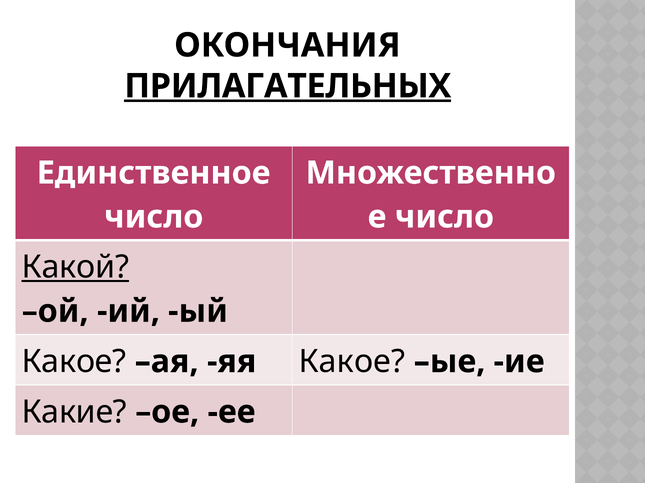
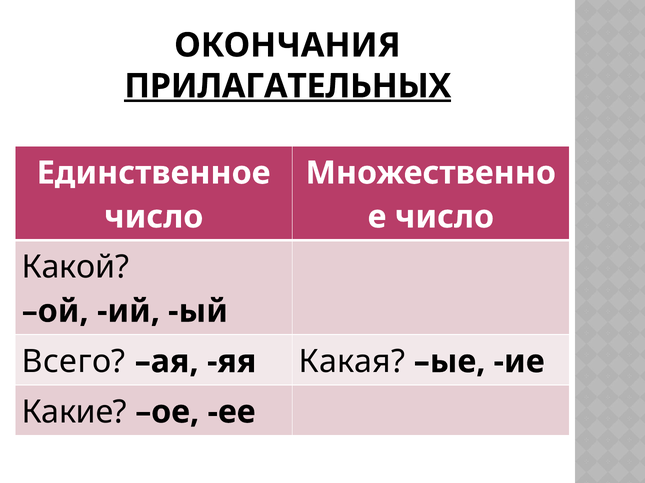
Какой underline: present -> none (75, 268)
Какое: Какое -> Всего (74, 362)
Какое: Какое -> Какая (352, 362)
